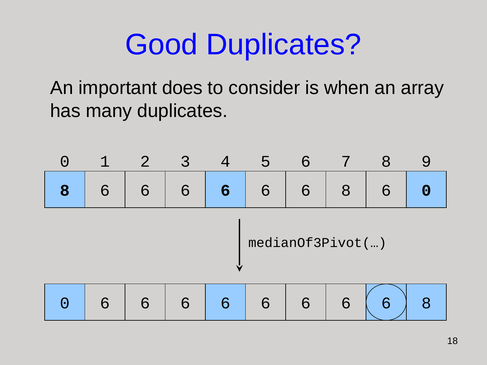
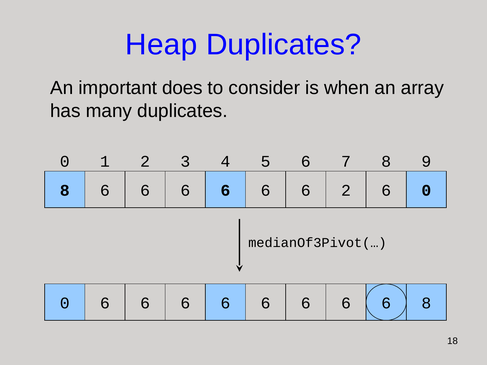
Good: Good -> Heap (161, 45)
8: 8 -> 2 (346, 191)
